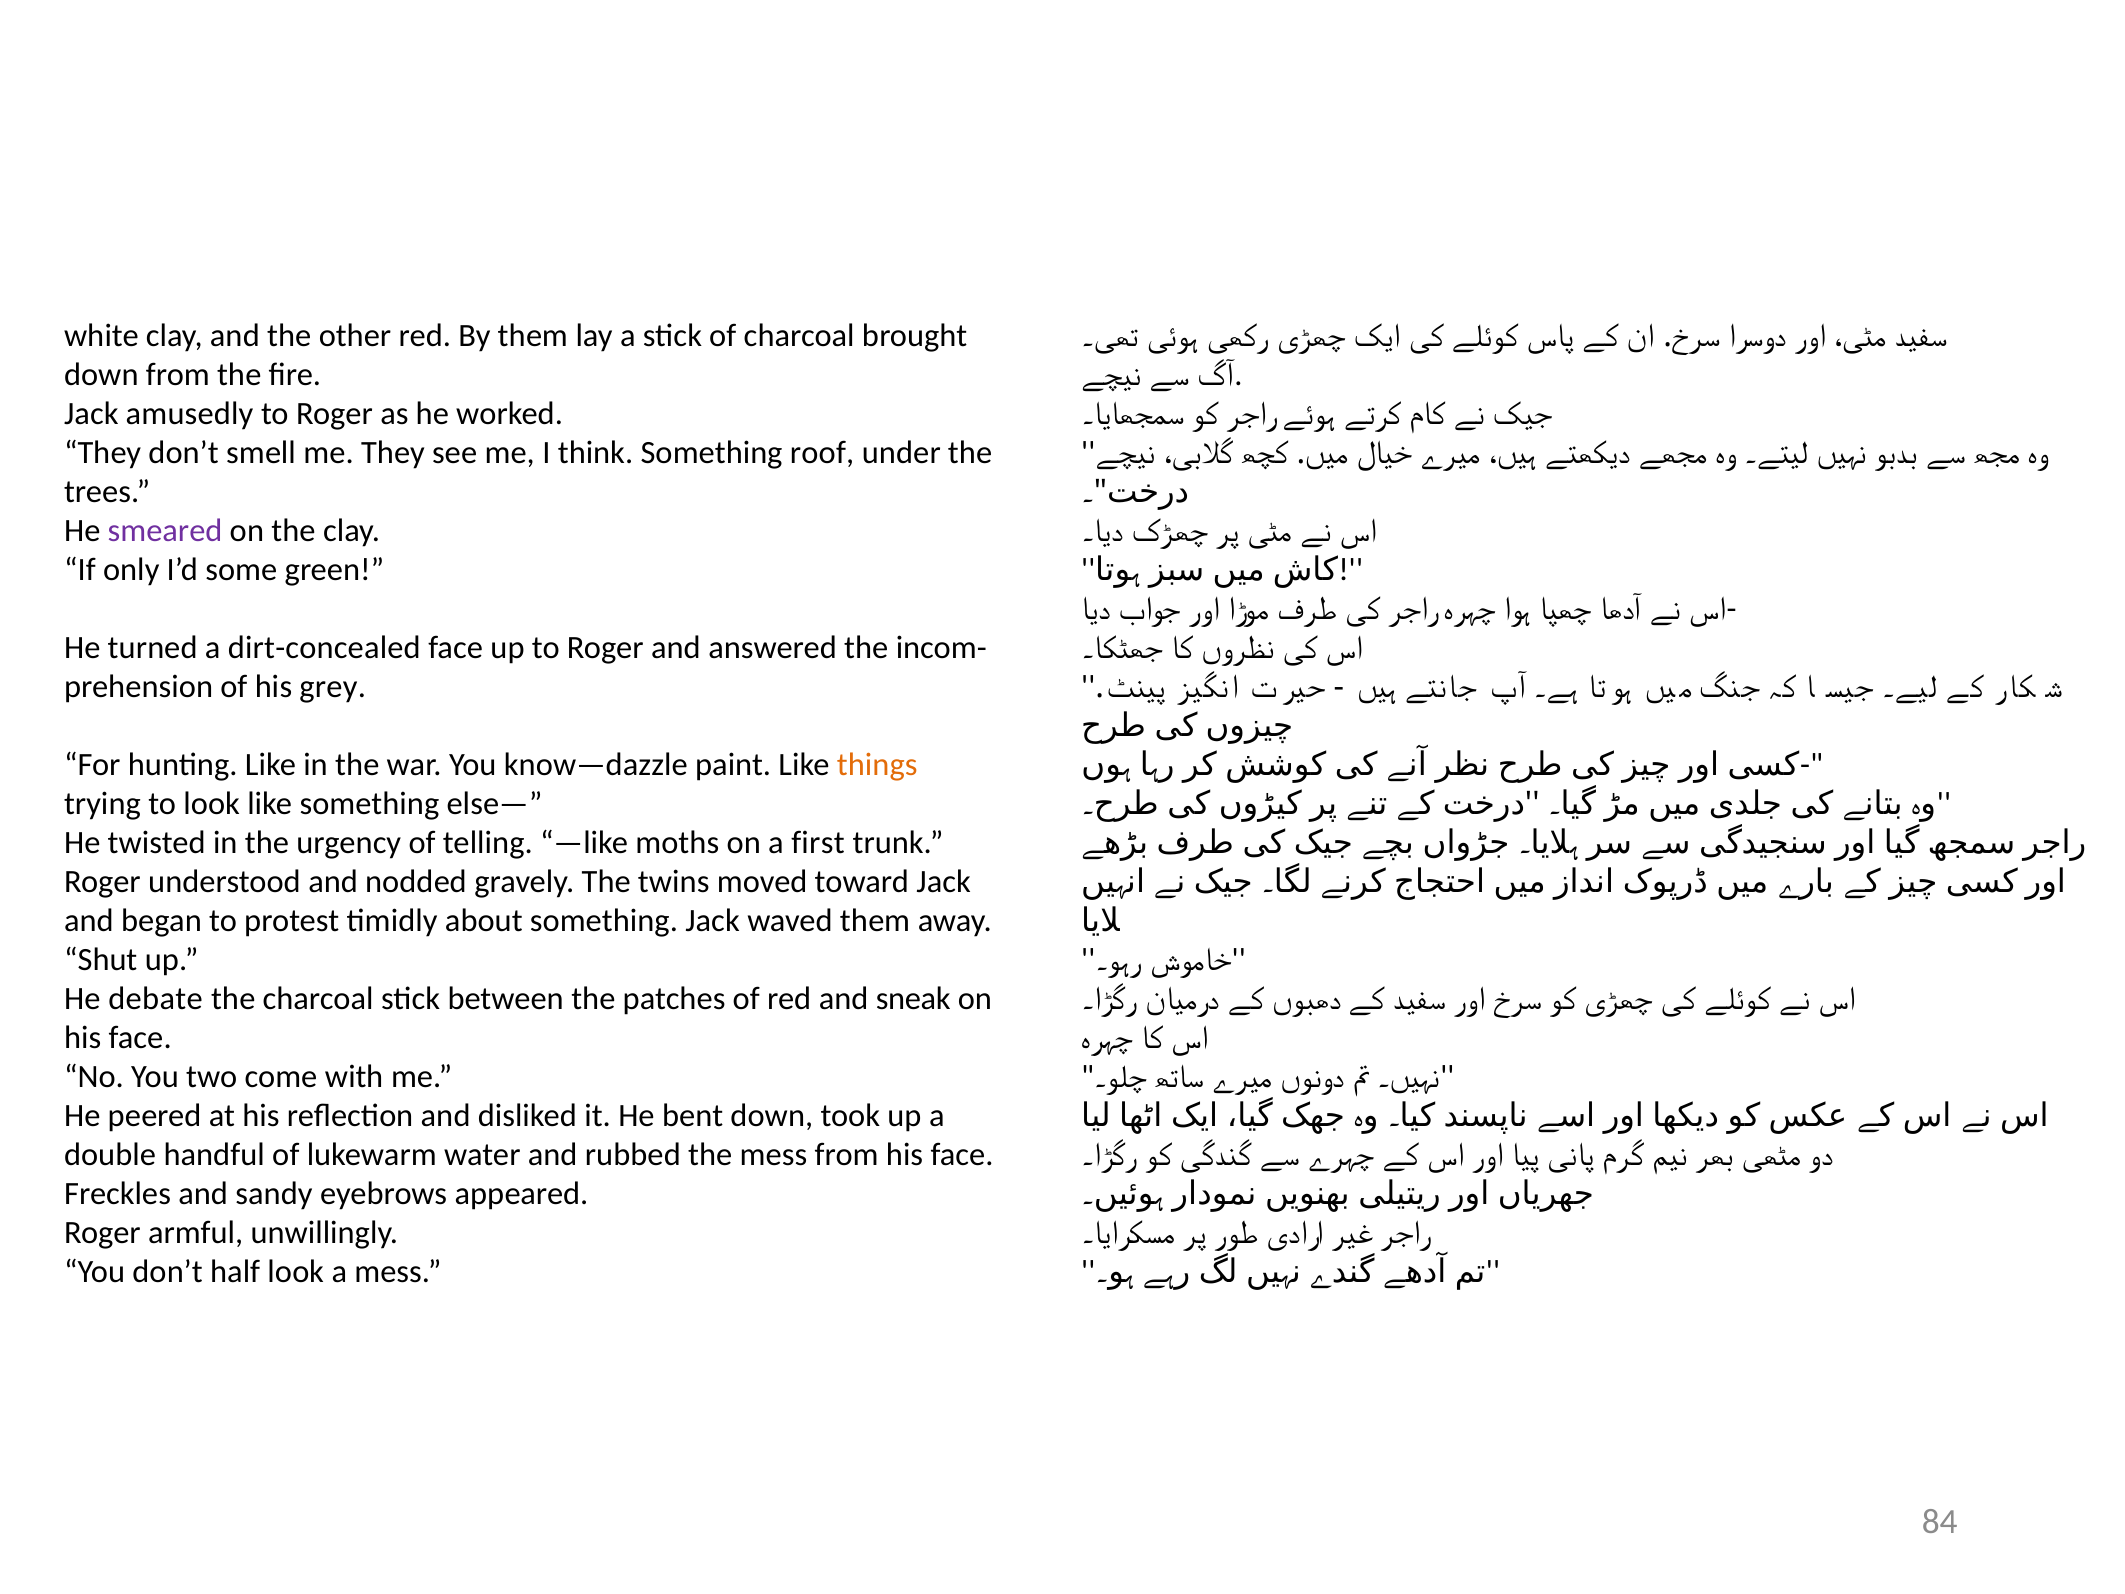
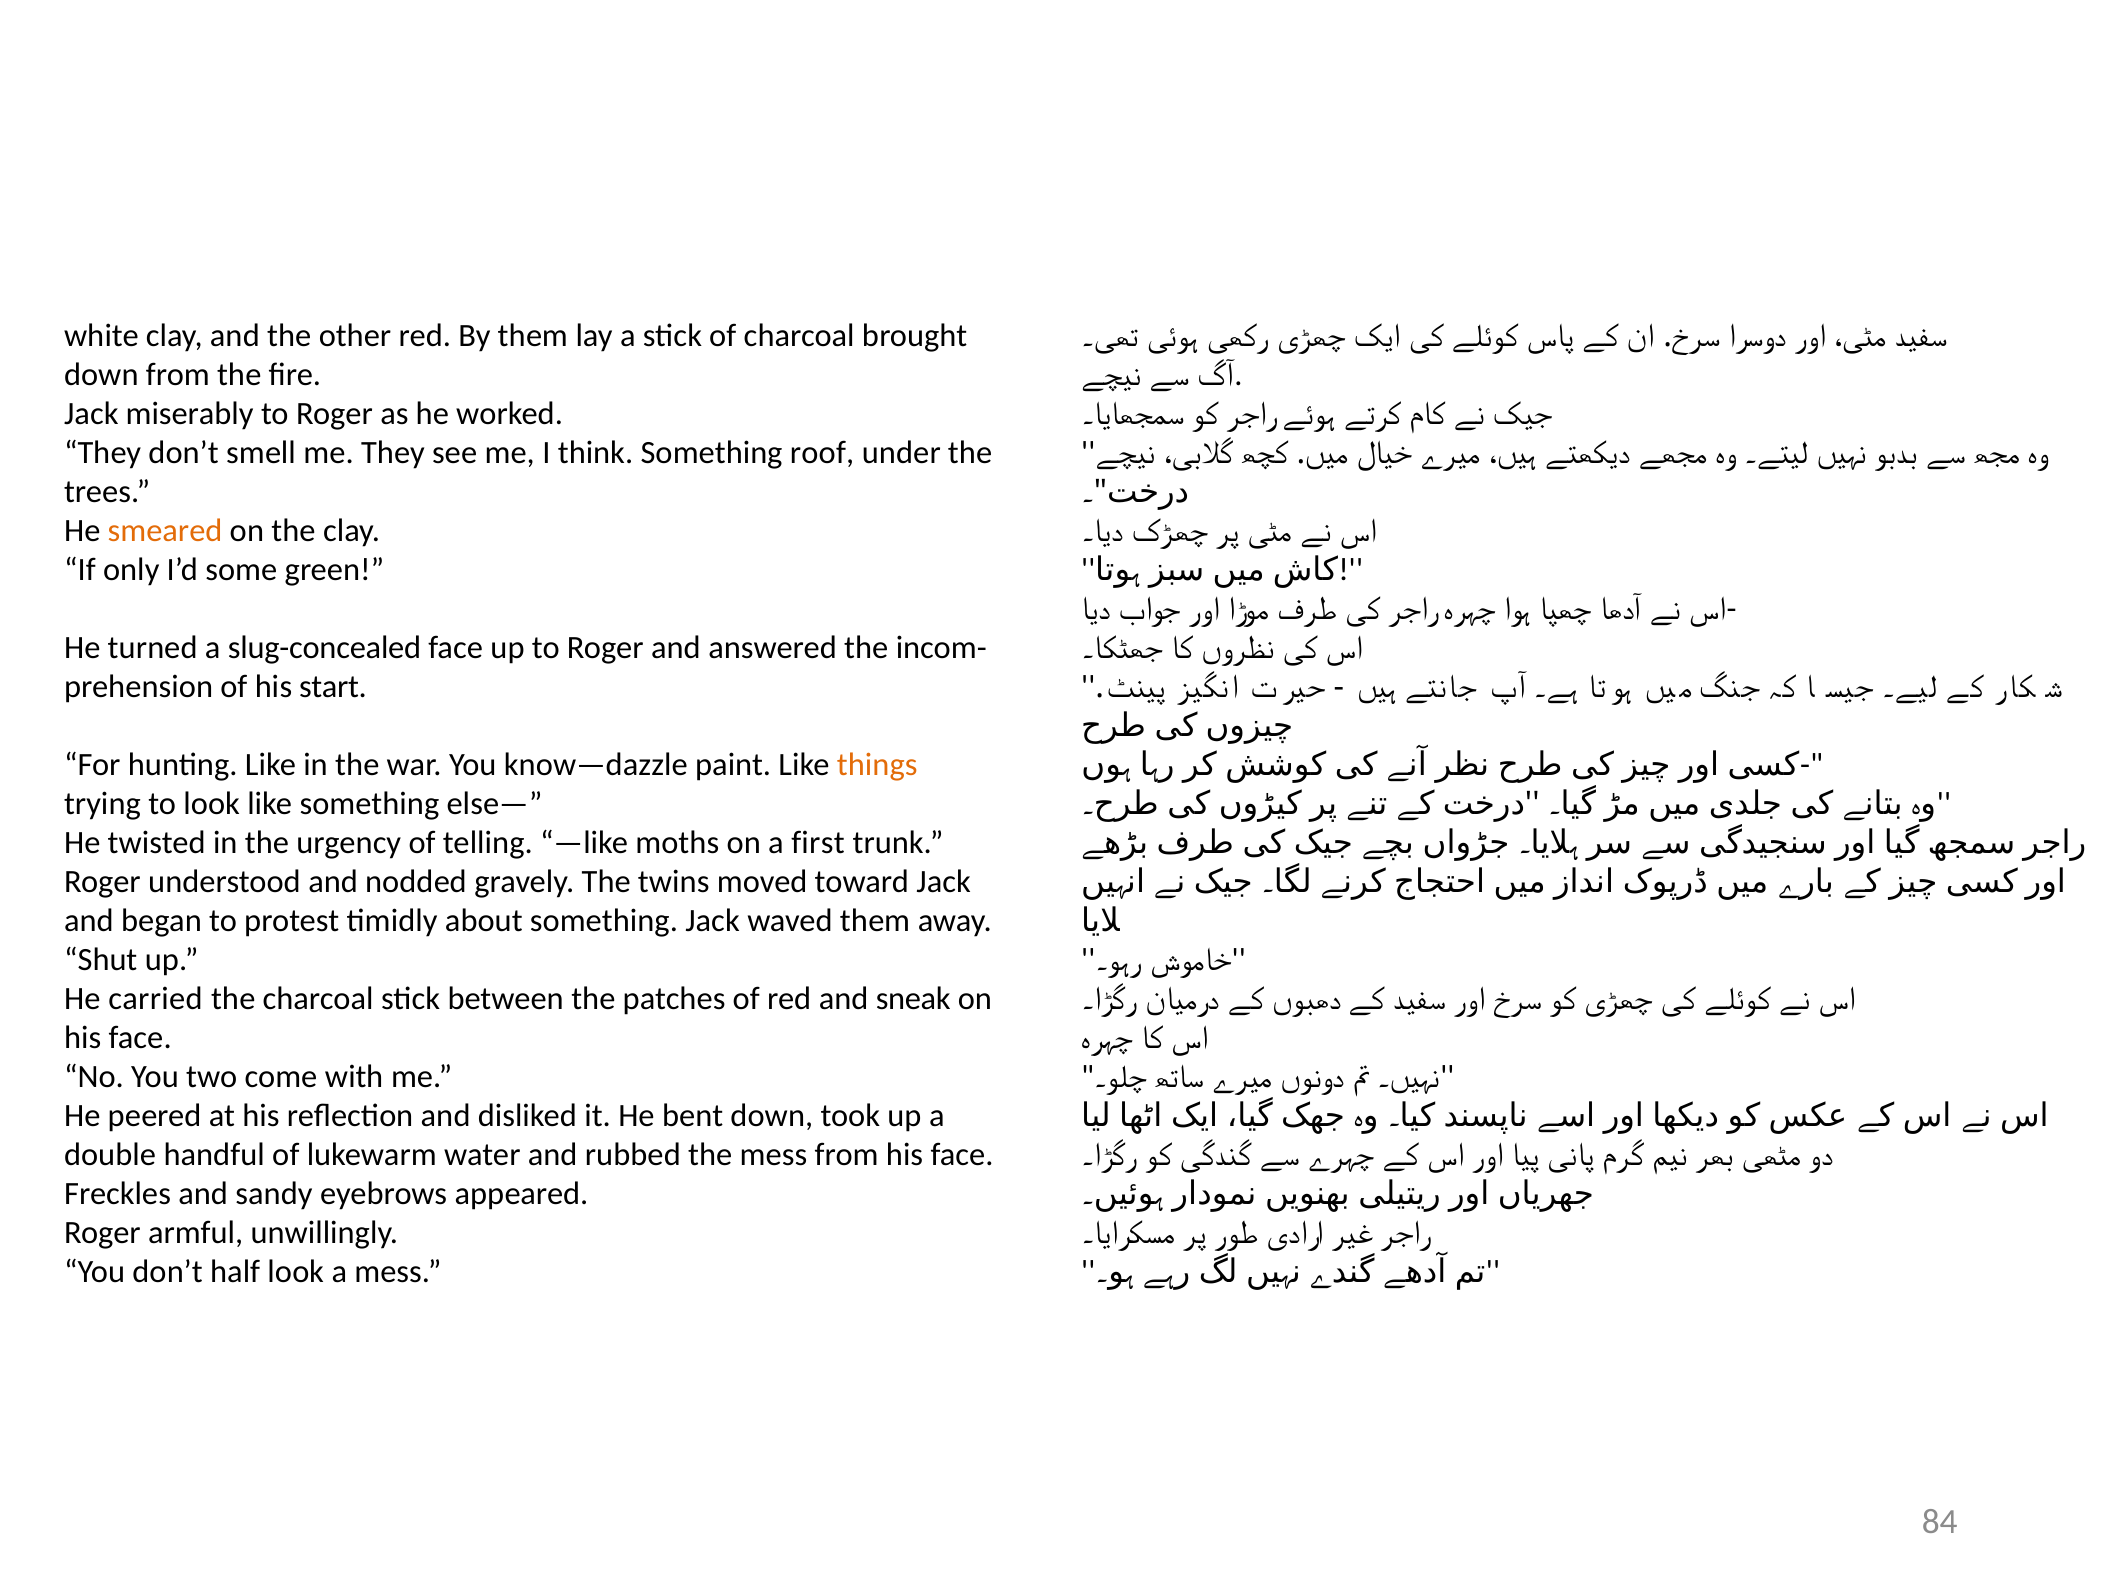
amusedly: amusedly -> miserably (190, 414)
smeared colour: purple -> orange (165, 531)
dirt-concealed: dirt-concealed -> slug-concealed (325, 648)
grey: grey -> start (333, 687)
debate: debate -> carried (156, 999)
